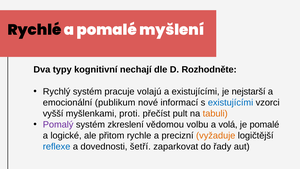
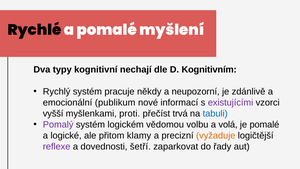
Rozhodněte: Rozhodněte -> Kognitivním (209, 69)
volajú: volajú -> někdy (149, 91)
a existujícími: existujícími -> neupozorní (196, 91)
nejstarší: nejstarší -> zdánlivě (249, 91)
existujícími colour: blue -> purple (231, 102)
pult: pult -> trvá (180, 113)
tabuli colour: orange -> blue (215, 113)
zkreslení: zkreslení -> logickém (126, 124)
rychle: rychle -> klamy (139, 135)
reflexe colour: blue -> purple (57, 146)
